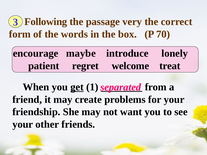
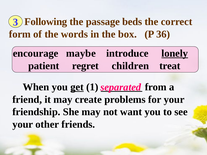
very: very -> beds (132, 22)
70: 70 -> 36 (163, 34)
lonely underline: none -> present (175, 53)
welcome: welcome -> children (130, 66)
